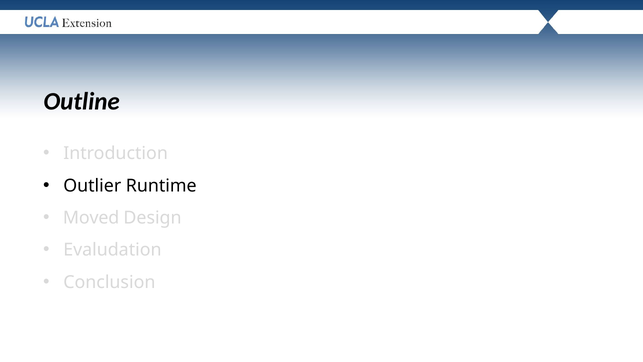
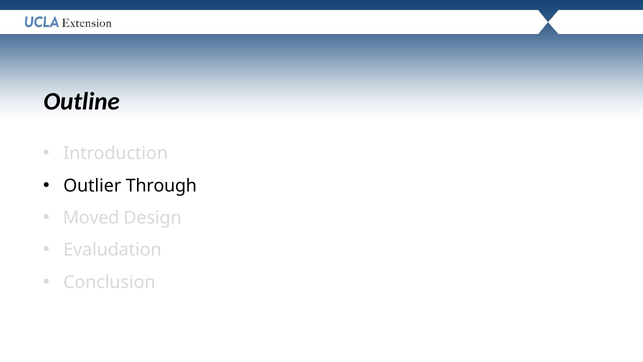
Runtime: Runtime -> Through (161, 186)
